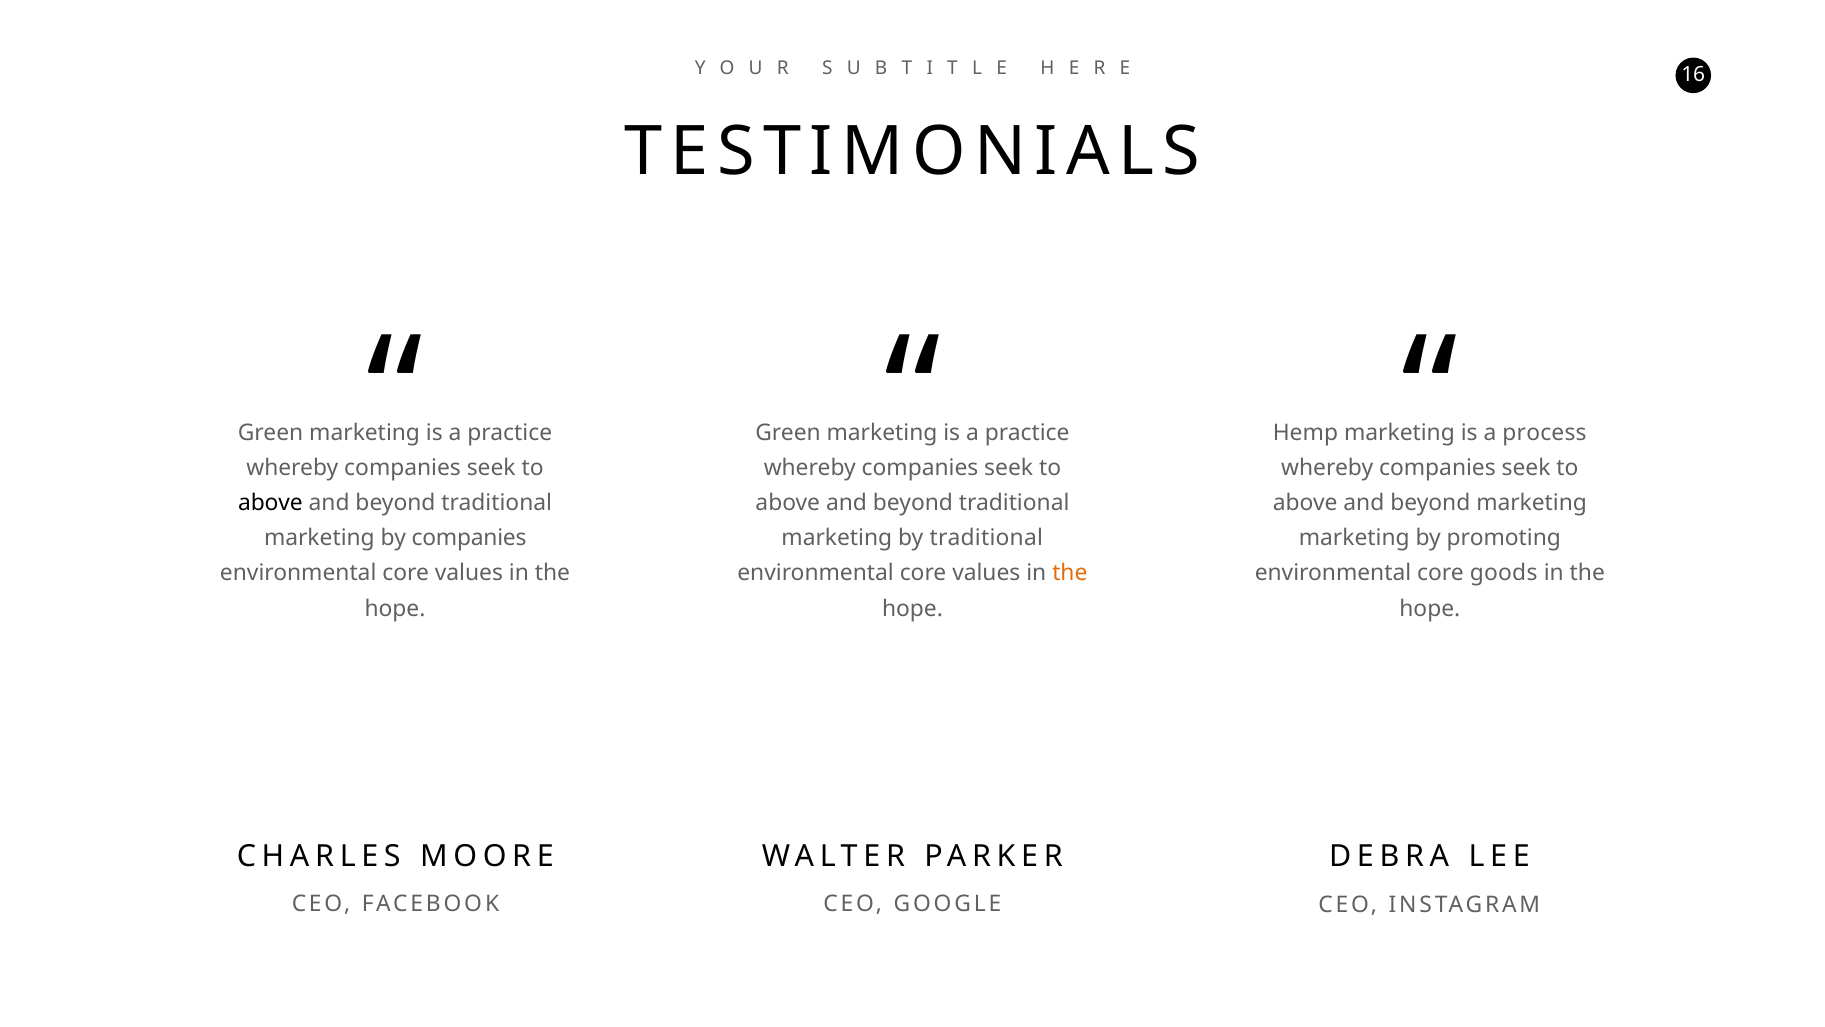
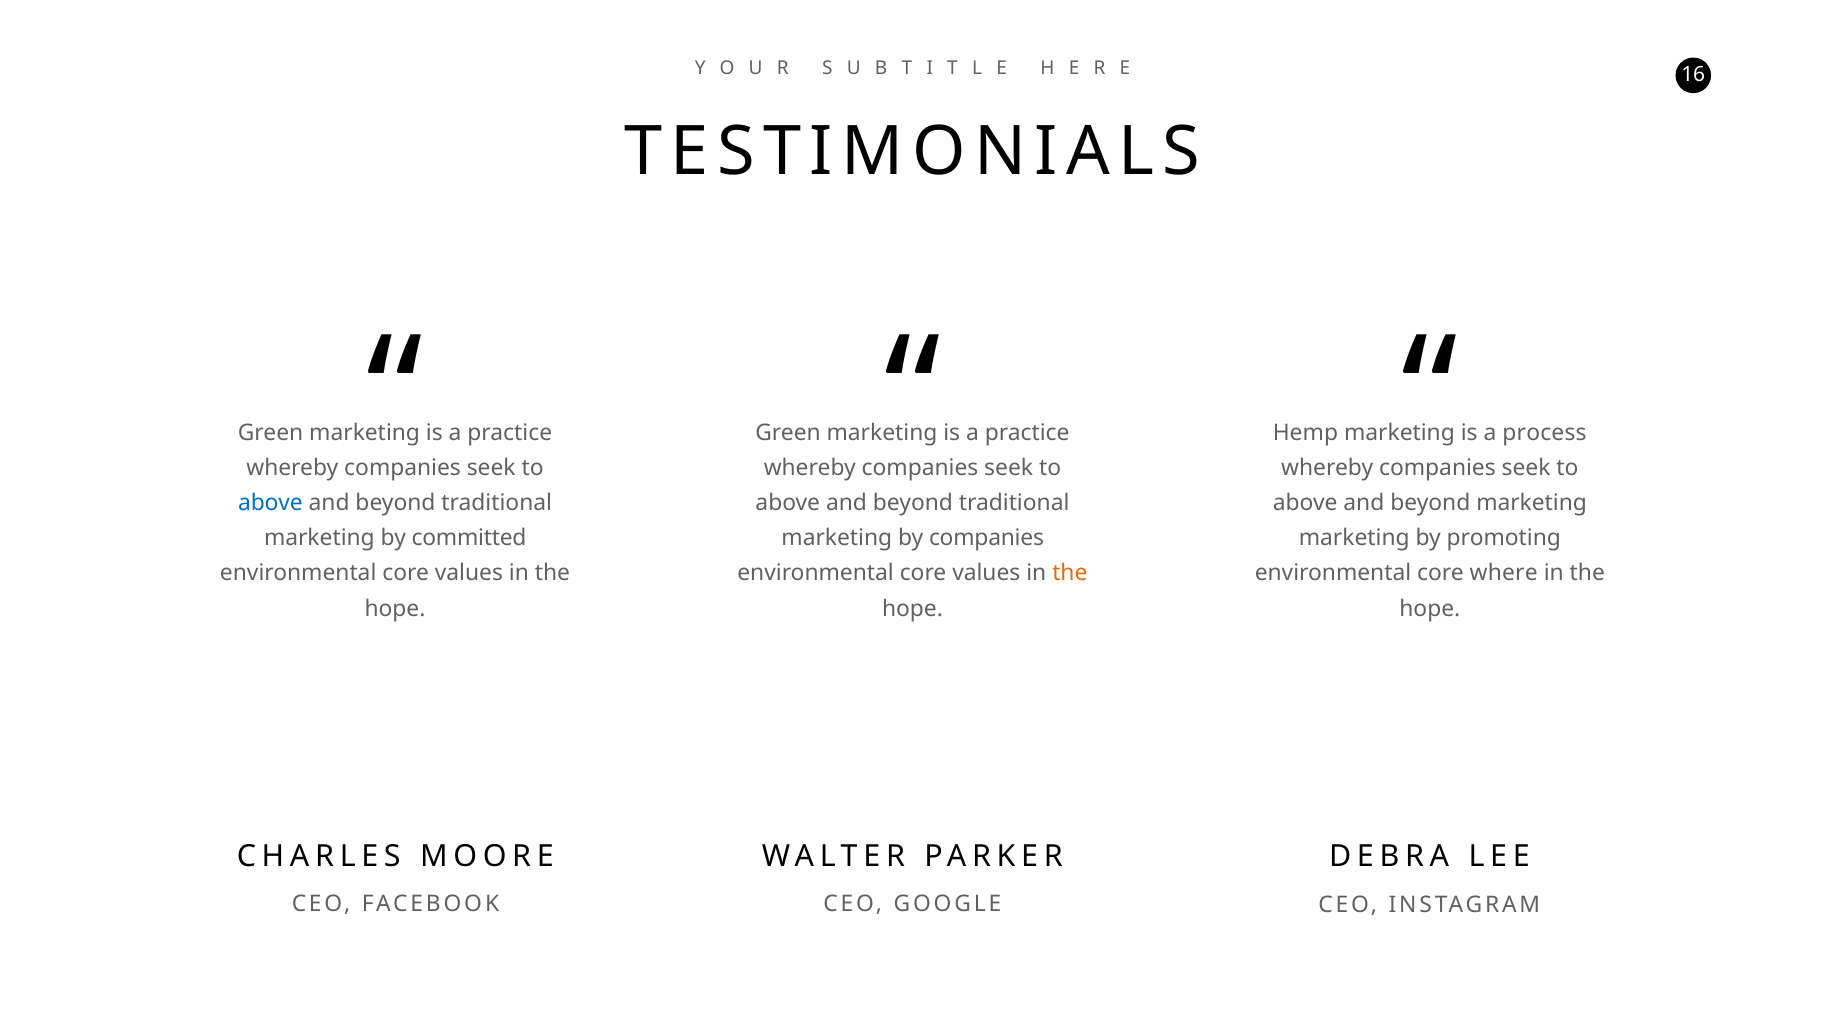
above colour: black -> blue (270, 503)
by companies: companies -> committed (469, 538)
by traditional: traditional -> companies (986, 538)
goods: goods -> where (1504, 573)
